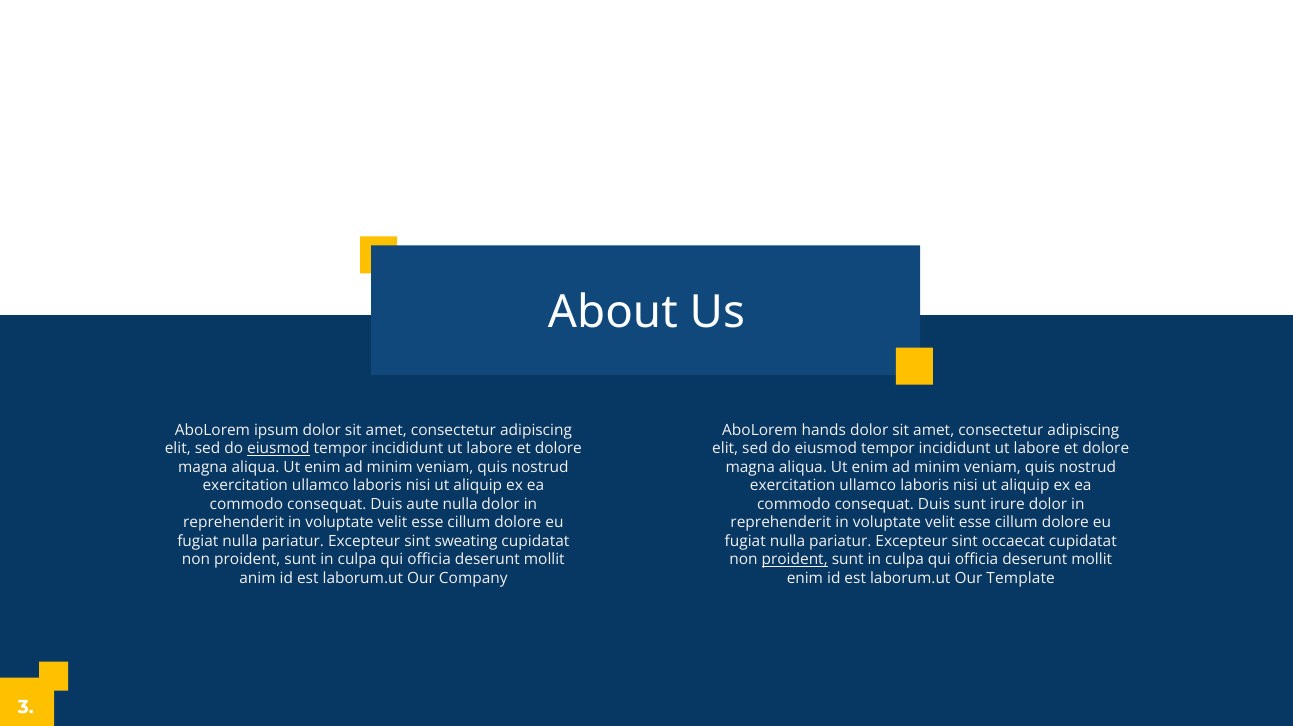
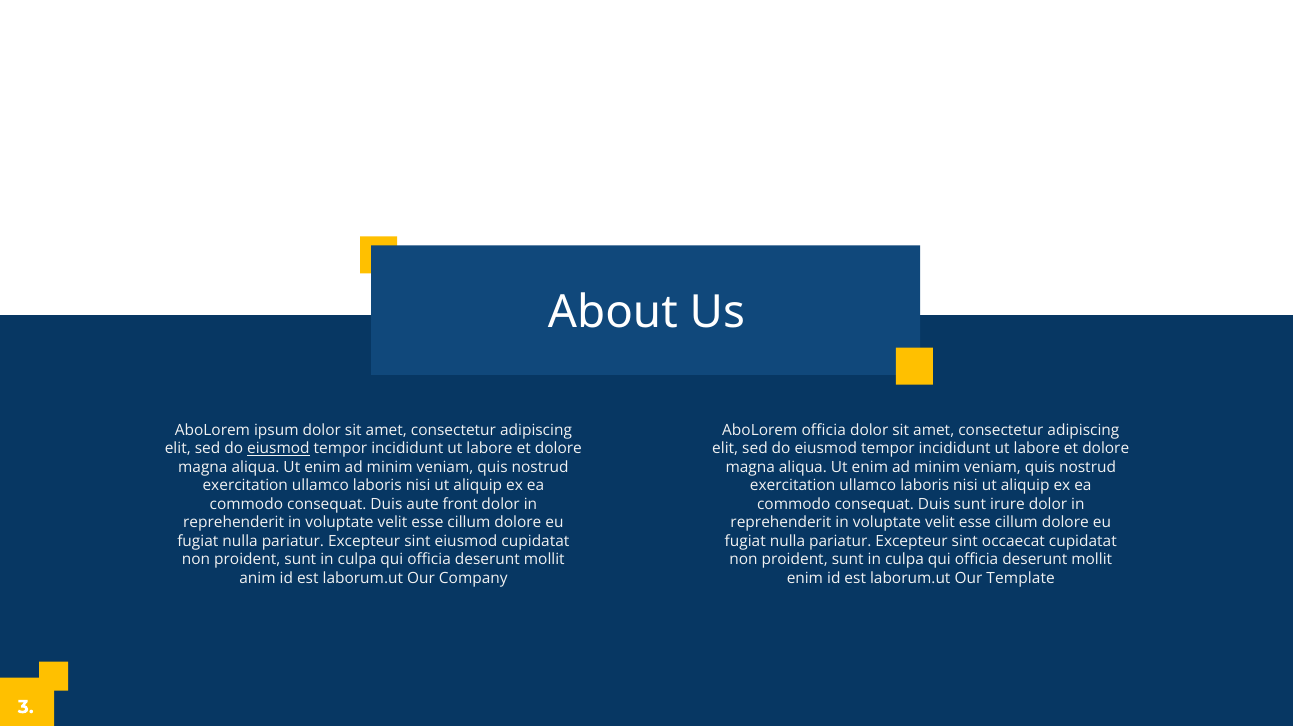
AboLorem hands: hands -> officia (824, 430)
aute nulla: nulla -> front (460, 505)
sint sweating: sweating -> eiusmod (466, 542)
proident underline: present -> none (795, 560)
